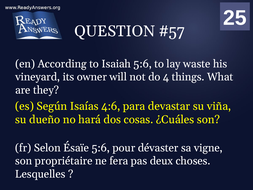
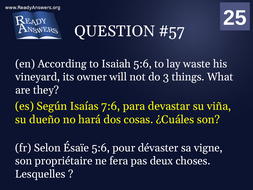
4: 4 -> 3 (166, 77)
4:6: 4:6 -> 7:6 (111, 106)
